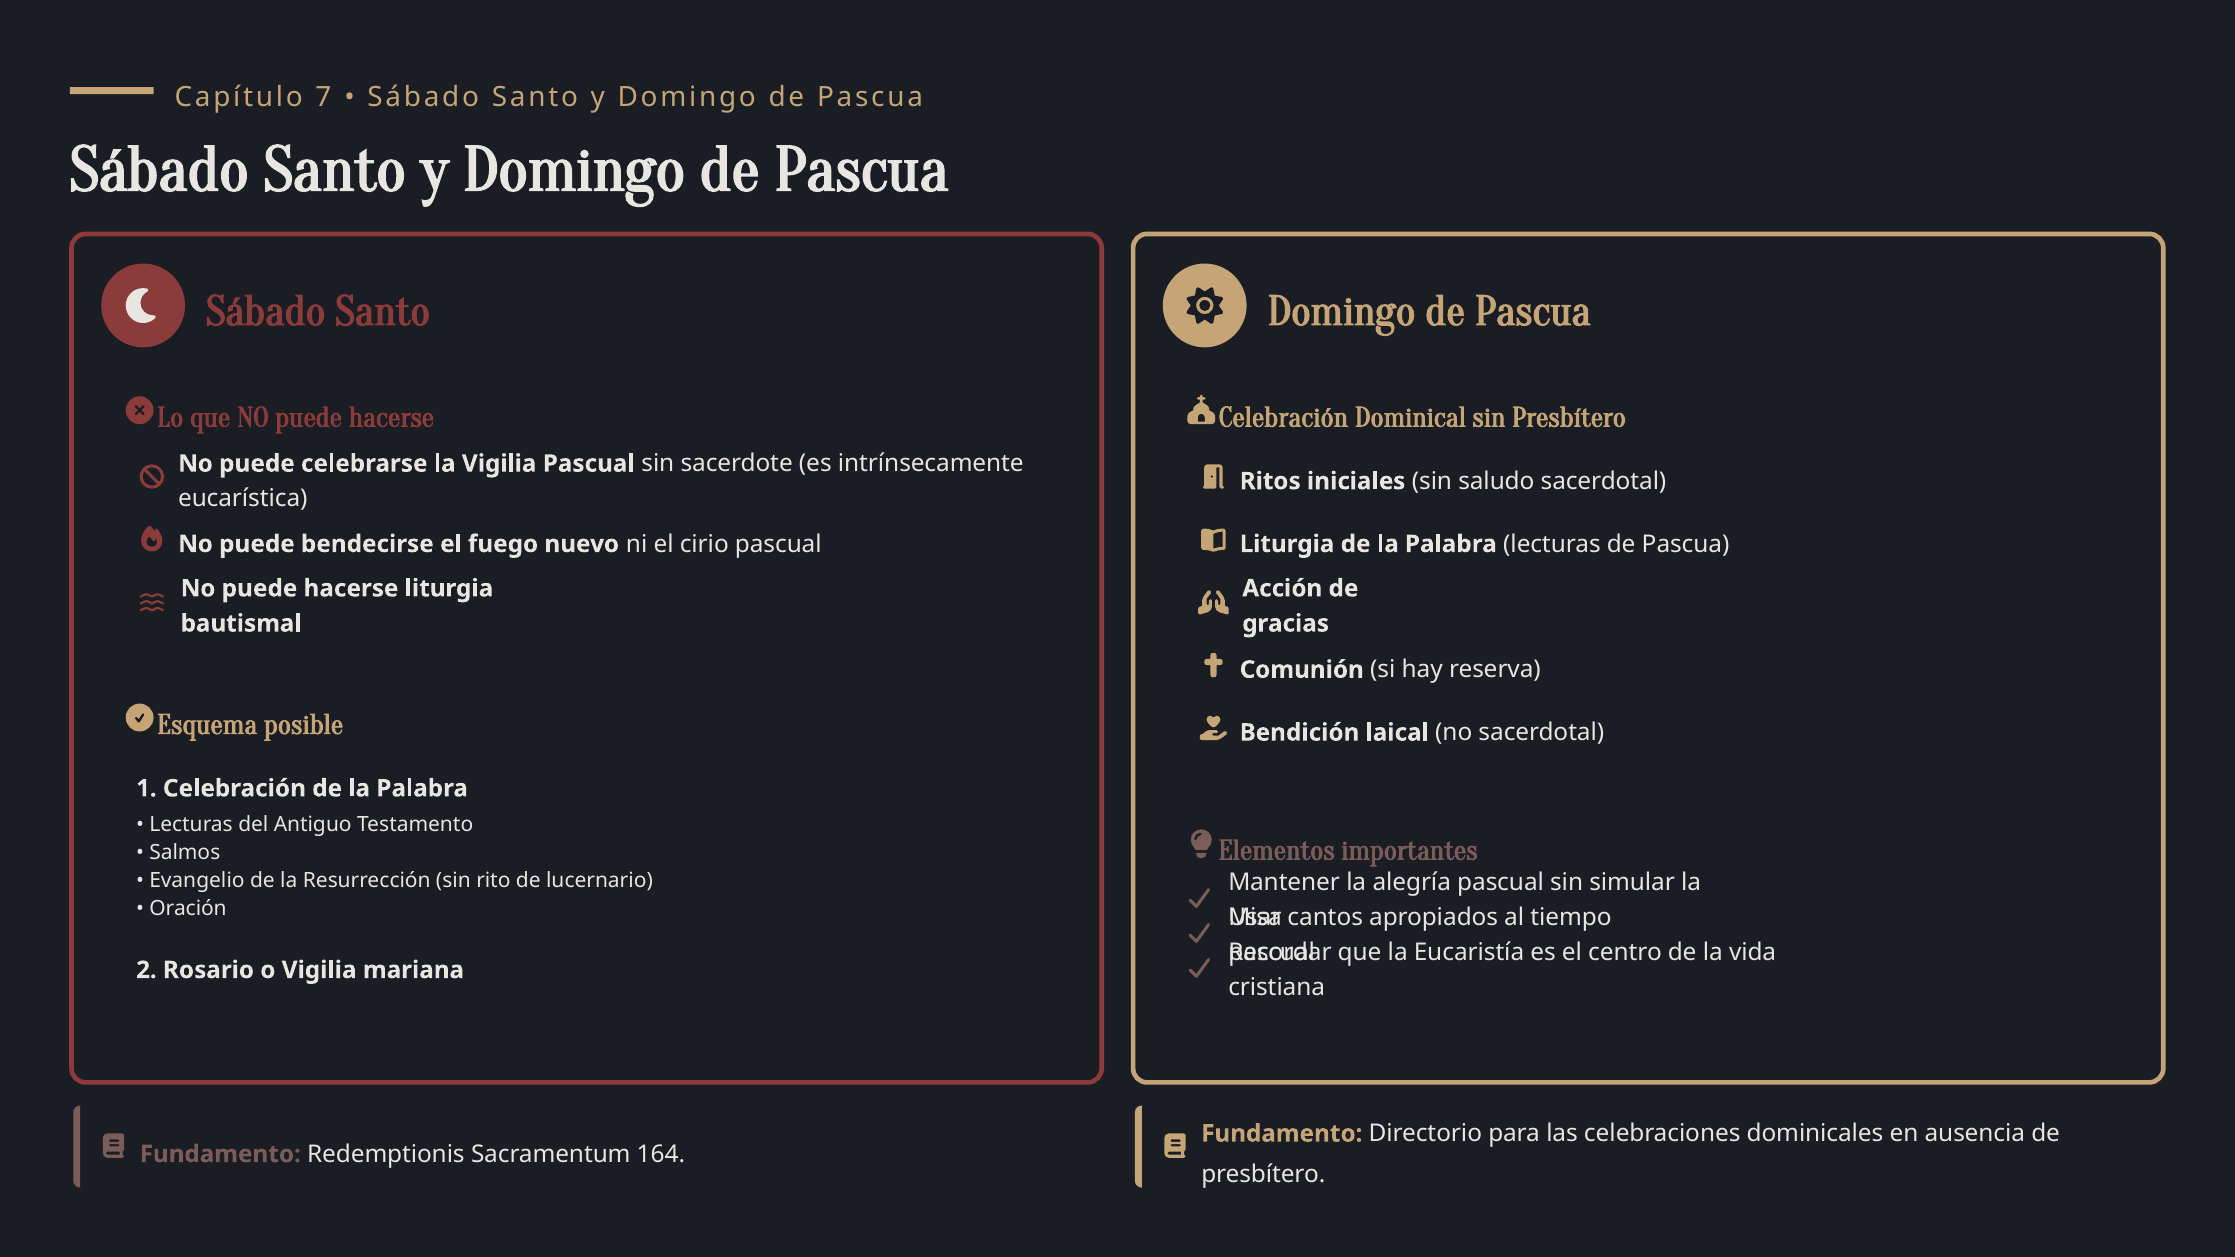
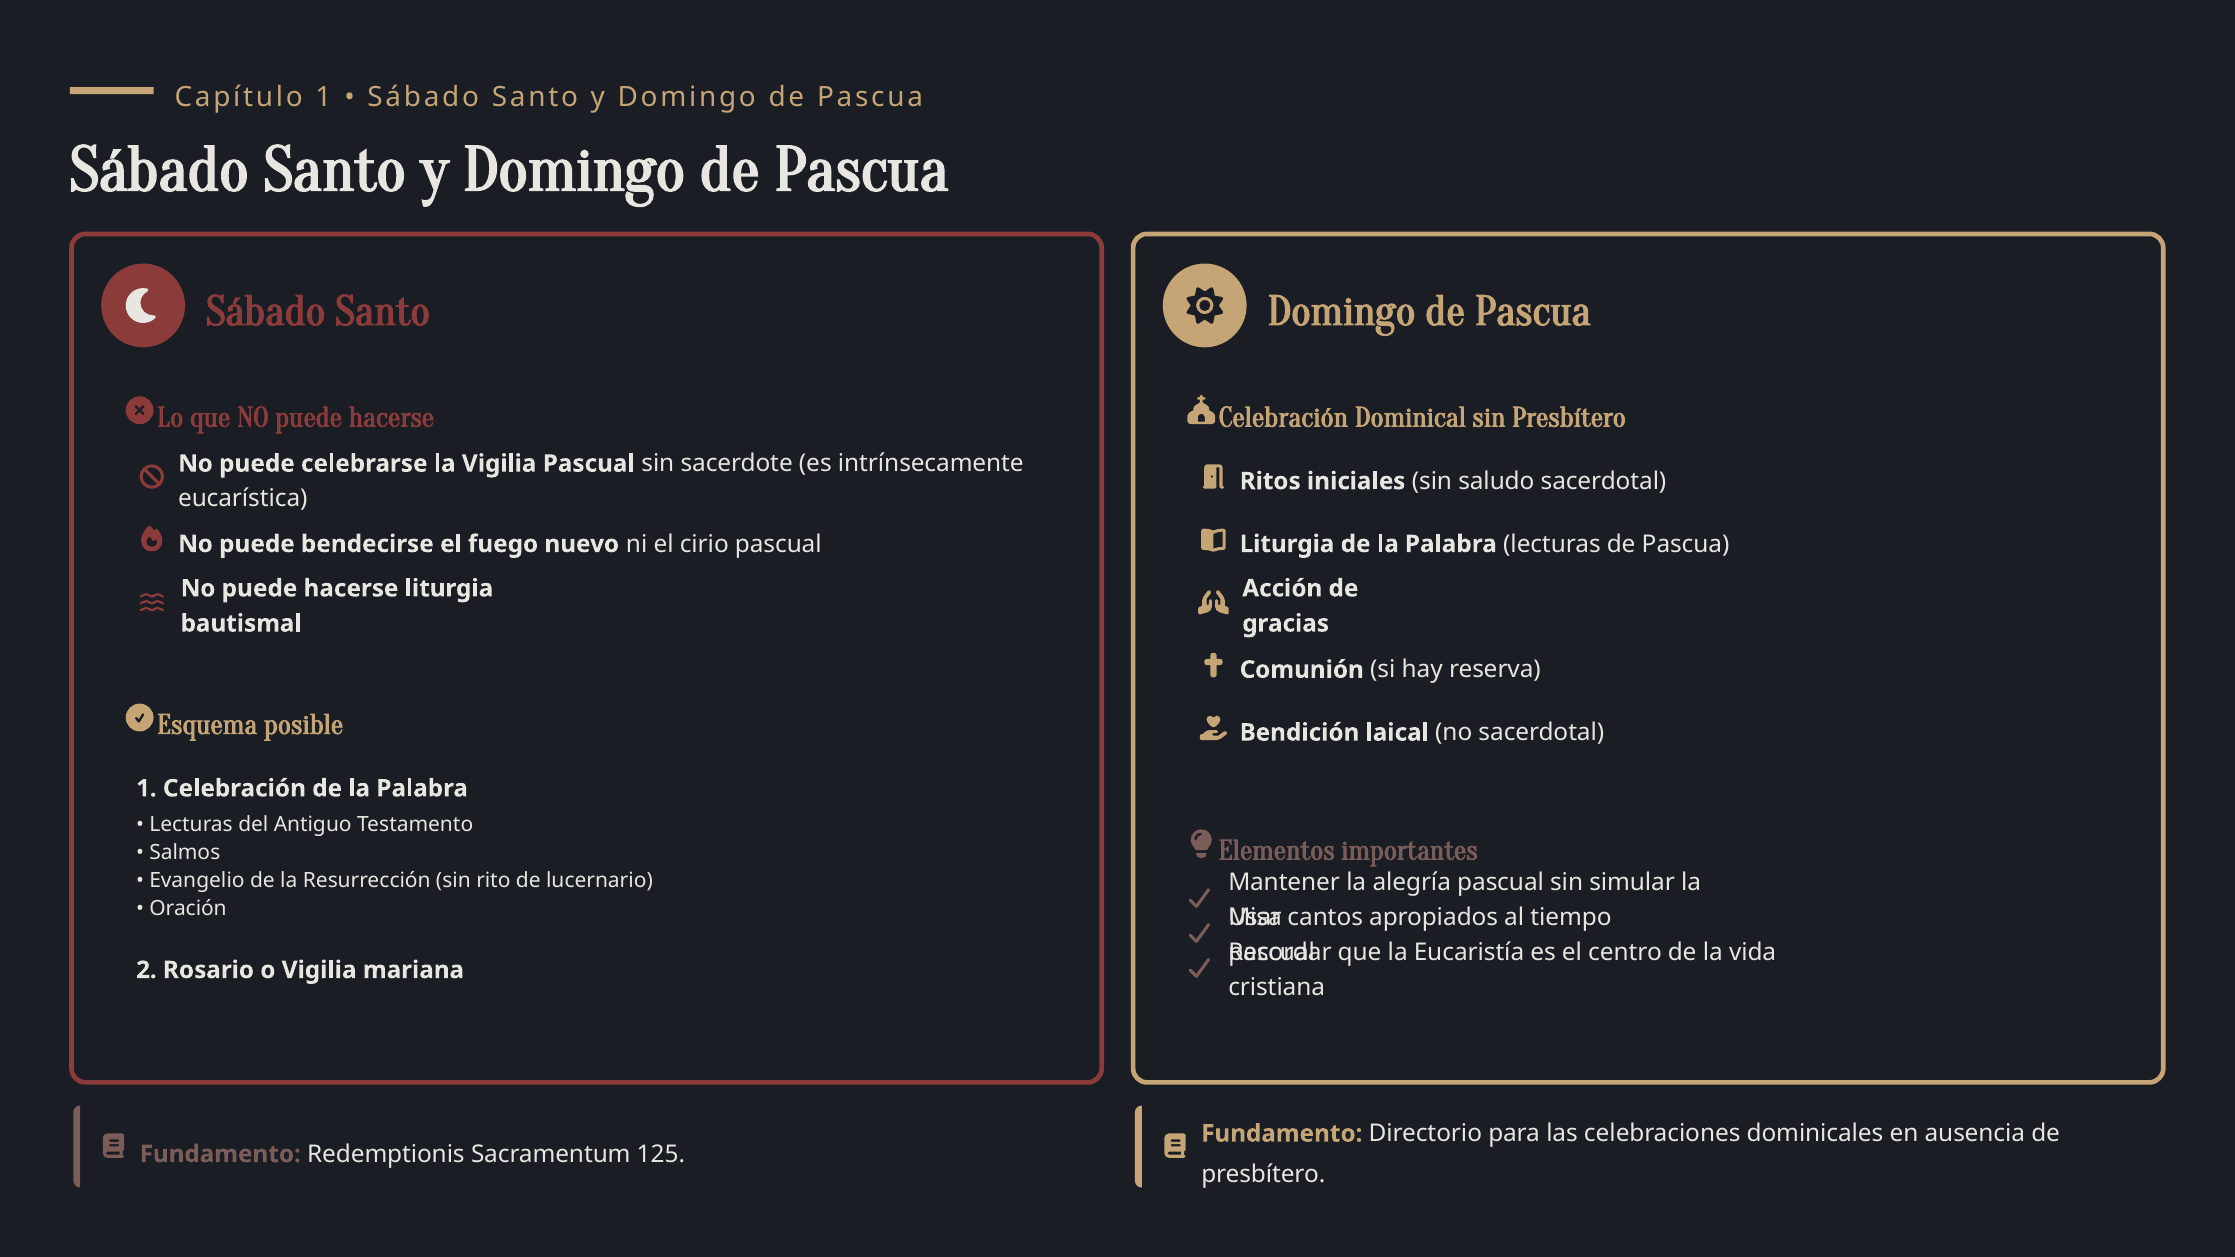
Capítulo 7: 7 -> 1 (323, 98)
164: 164 -> 125 (661, 1154)
